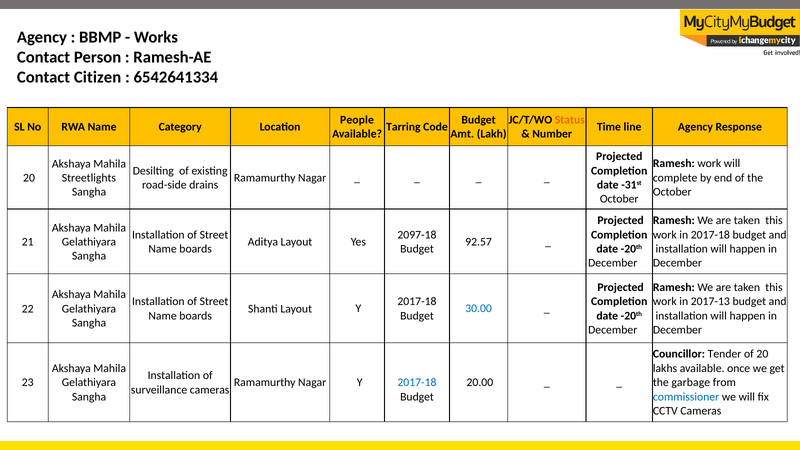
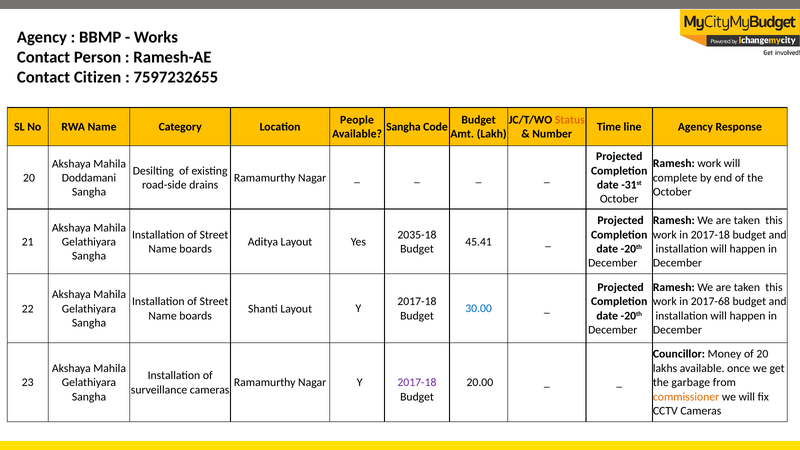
6542641334: 6542641334 -> 7597232655 (176, 77)
Tarring: Tarring -> Sangha (403, 127)
Streetlights: Streetlights -> Doddamani (89, 178)
2097-18: 2097-18 -> 2035-18 (417, 235)
92.57: 92.57 -> 45.41 (479, 242)
2017-13: 2017-13 -> 2017-68 (710, 301)
Tender: Tender -> Money (725, 354)
2017-18 colour: blue -> purple (417, 382)
commissioner colour: blue -> orange (686, 397)
